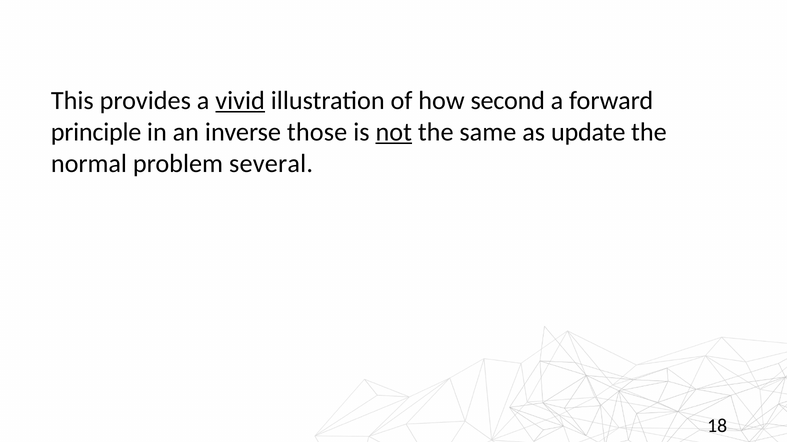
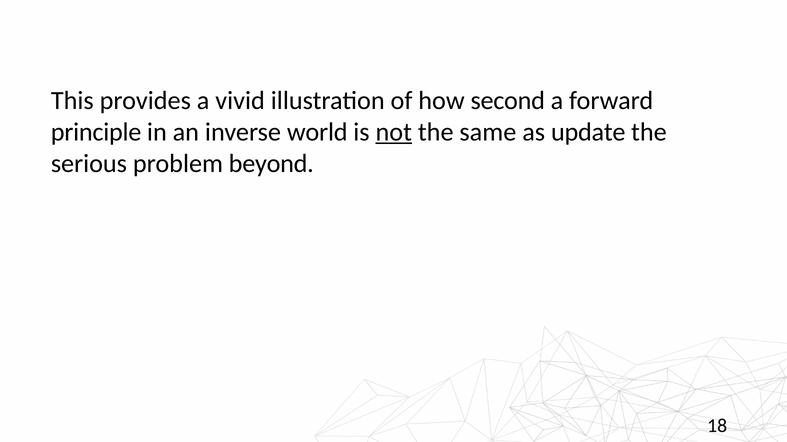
vivid underline: present -> none (240, 101)
those: those -> world (317, 132)
normal: normal -> serious (89, 164)
several: several -> beyond (271, 164)
